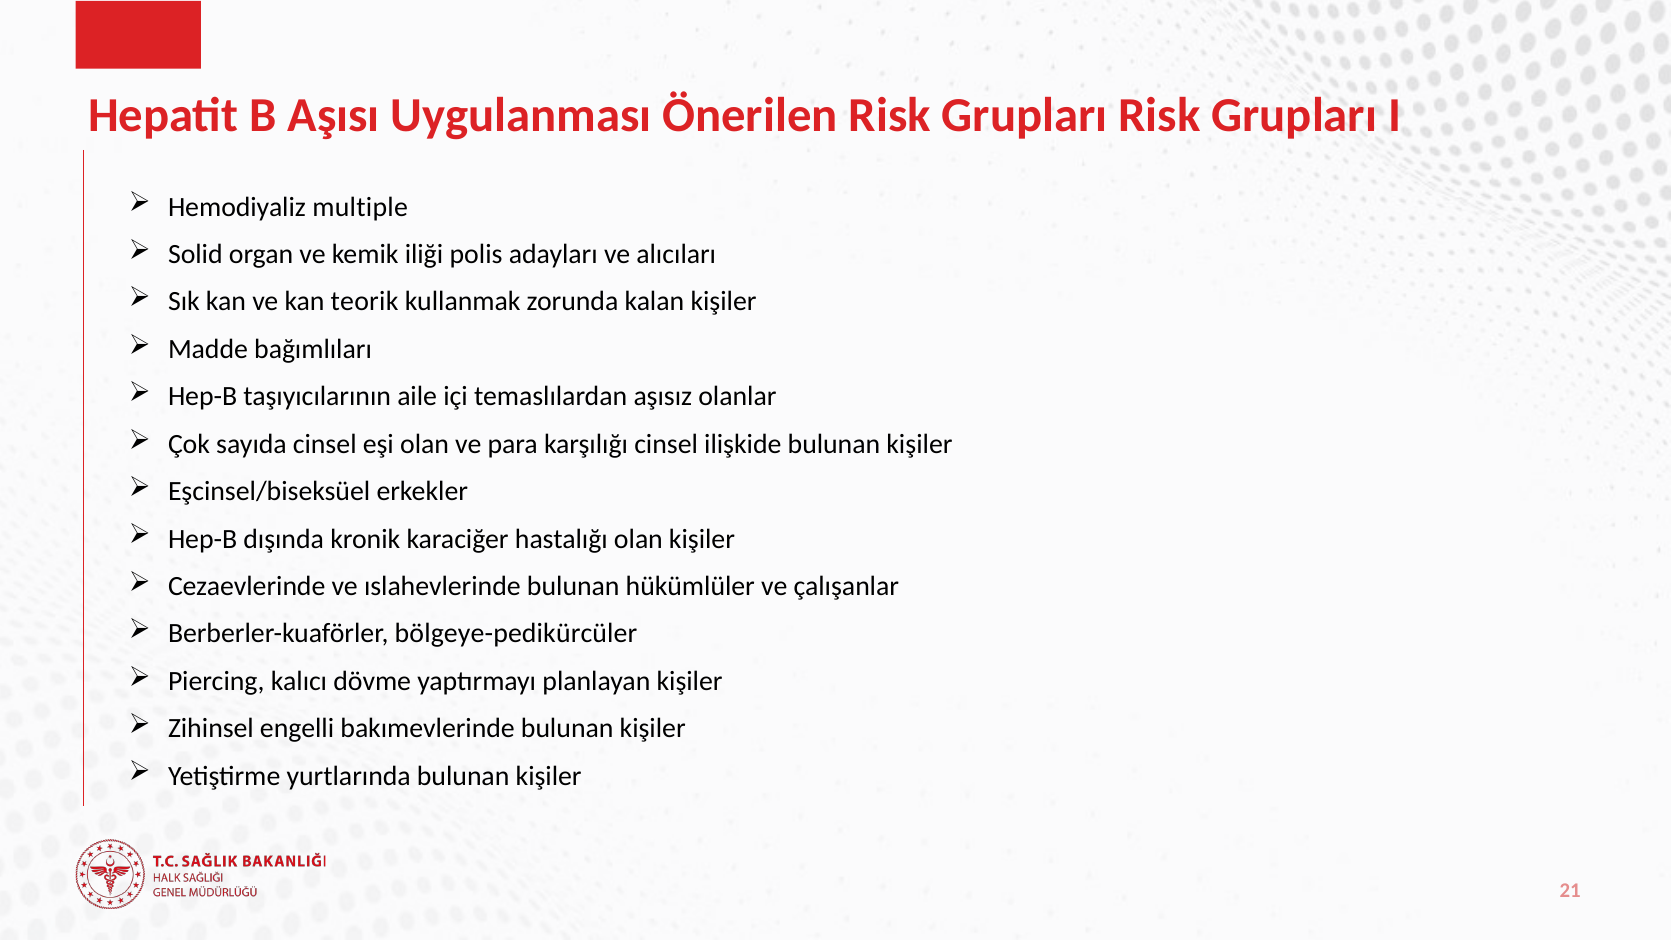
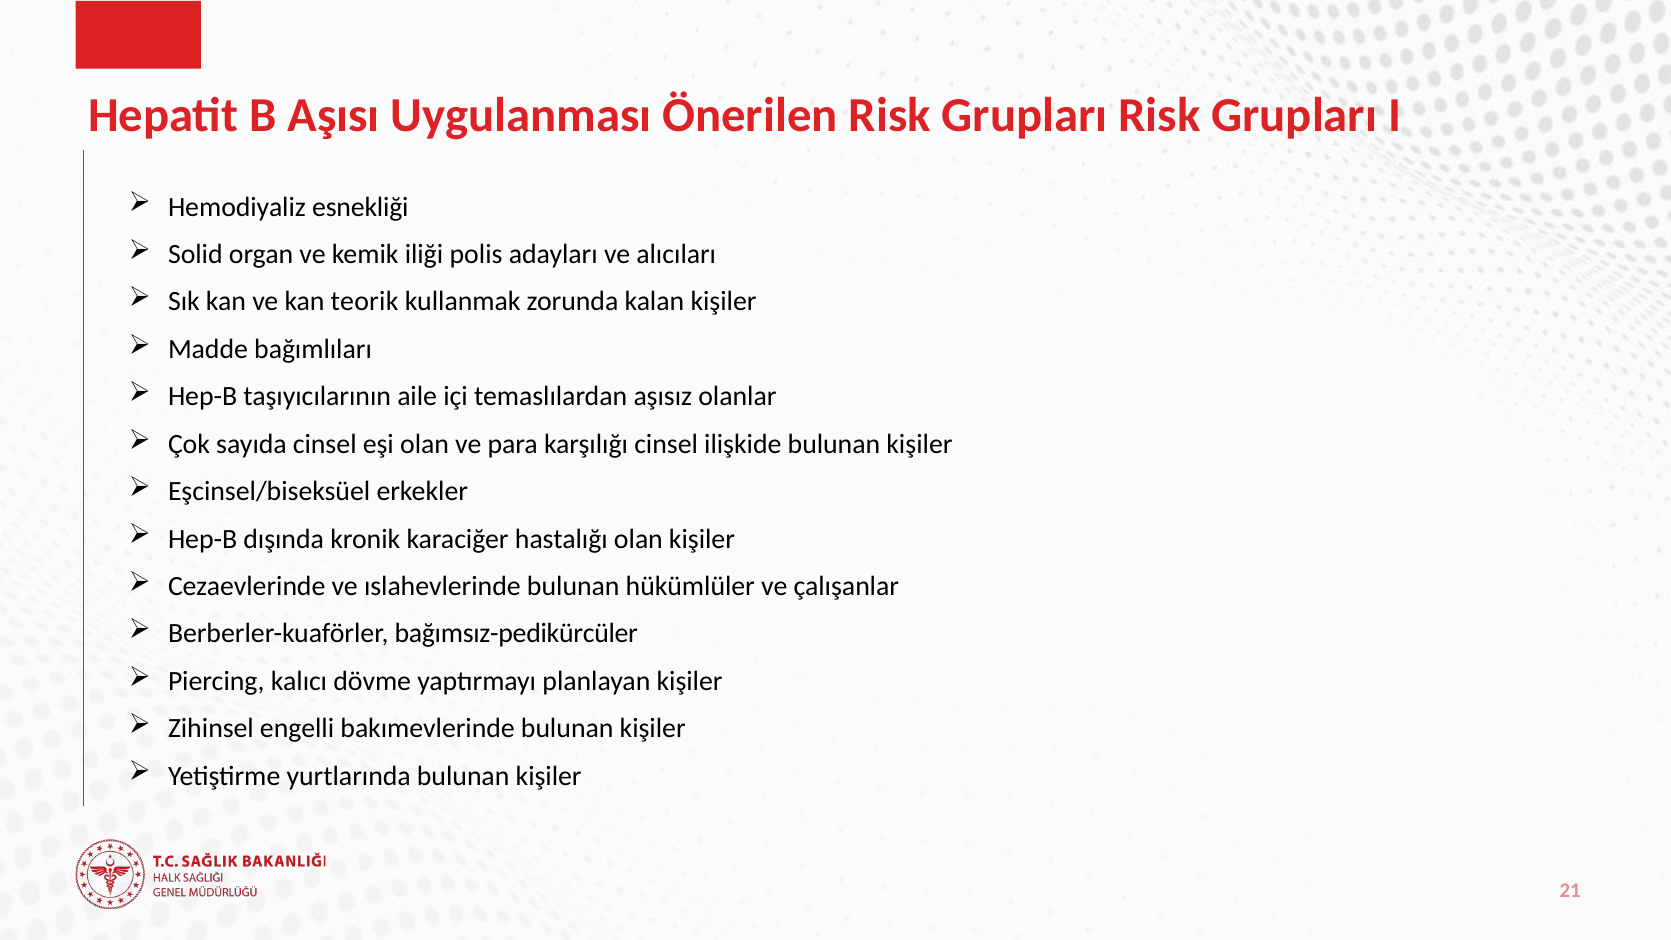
multiple: multiple -> esnekliği (360, 207)
bölgeye-pedikürcüler: bölgeye-pedikürcüler -> bağımsız-pedikürcüler (516, 634)
